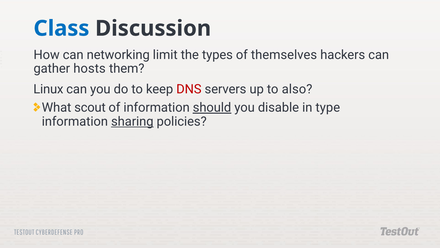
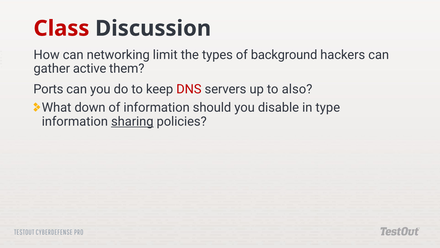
Class colour: blue -> red (61, 28)
themselves: themselves -> background (284, 55)
hosts: hosts -> active (90, 69)
Linux: Linux -> Ports (48, 89)
scout: scout -> down (90, 107)
should underline: present -> none (212, 107)
